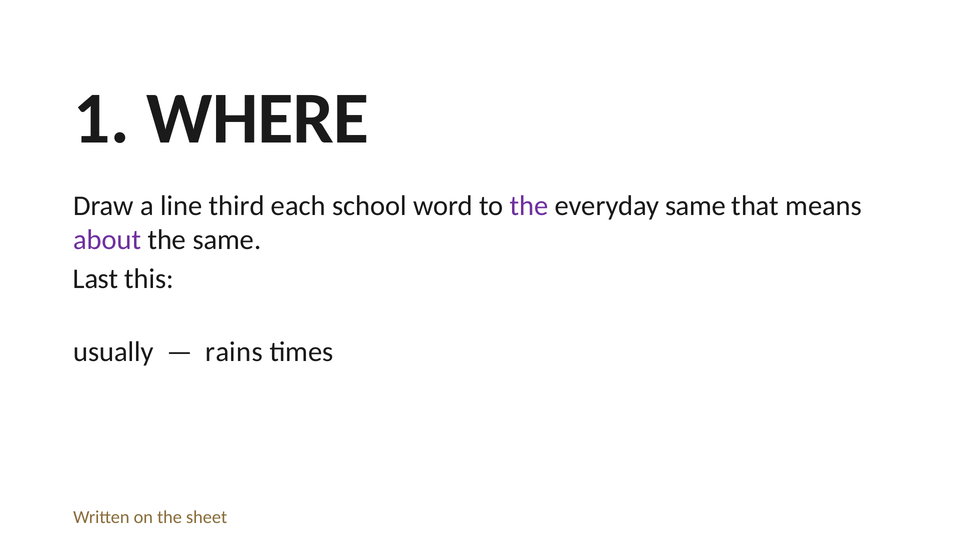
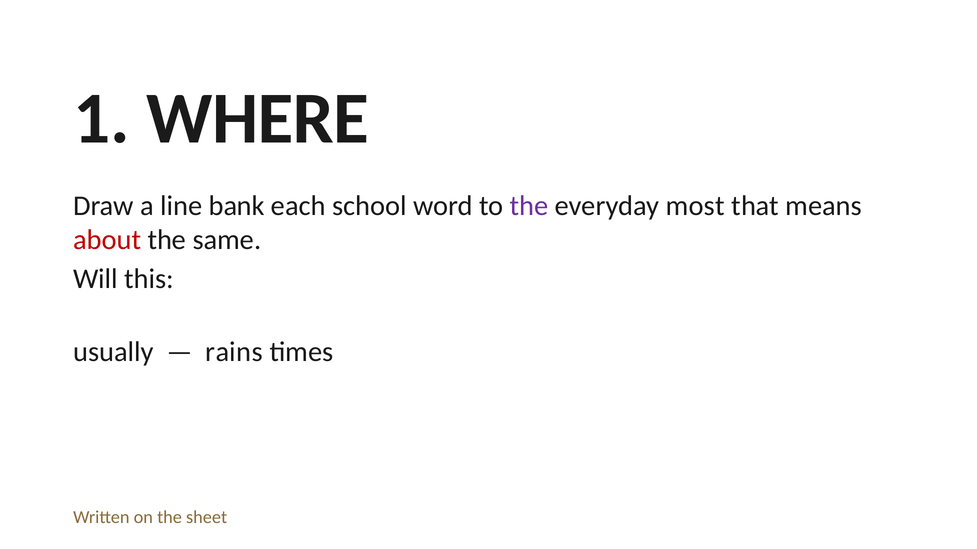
third: third -> bank (237, 206)
everyday same: same -> most (695, 206)
about colour: purple -> red (107, 240)
Last: Last -> Will (95, 279)
